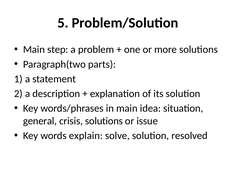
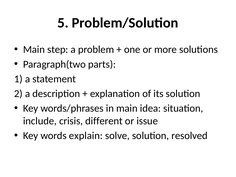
general: general -> include (40, 121)
crisis solutions: solutions -> different (104, 121)
